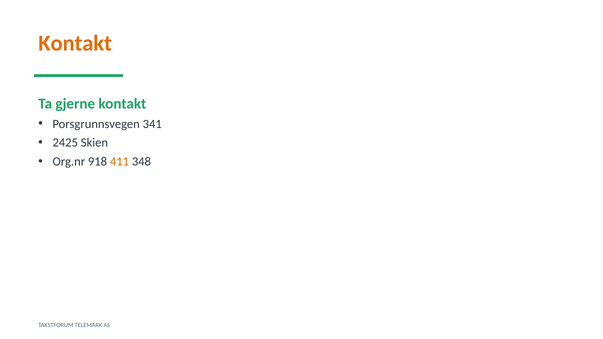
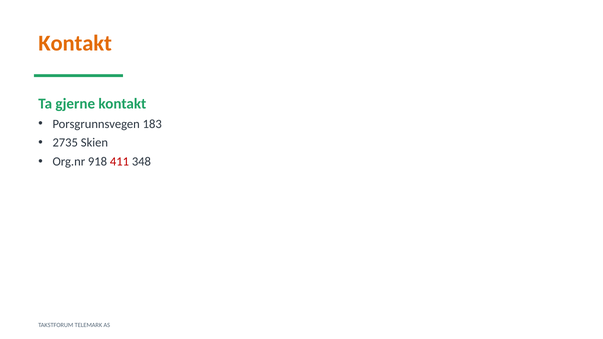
341: 341 -> 183 (152, 124)
2425: 2425 -> 2735 (65, 143)
411 colour: orange -> red (119, 162)
